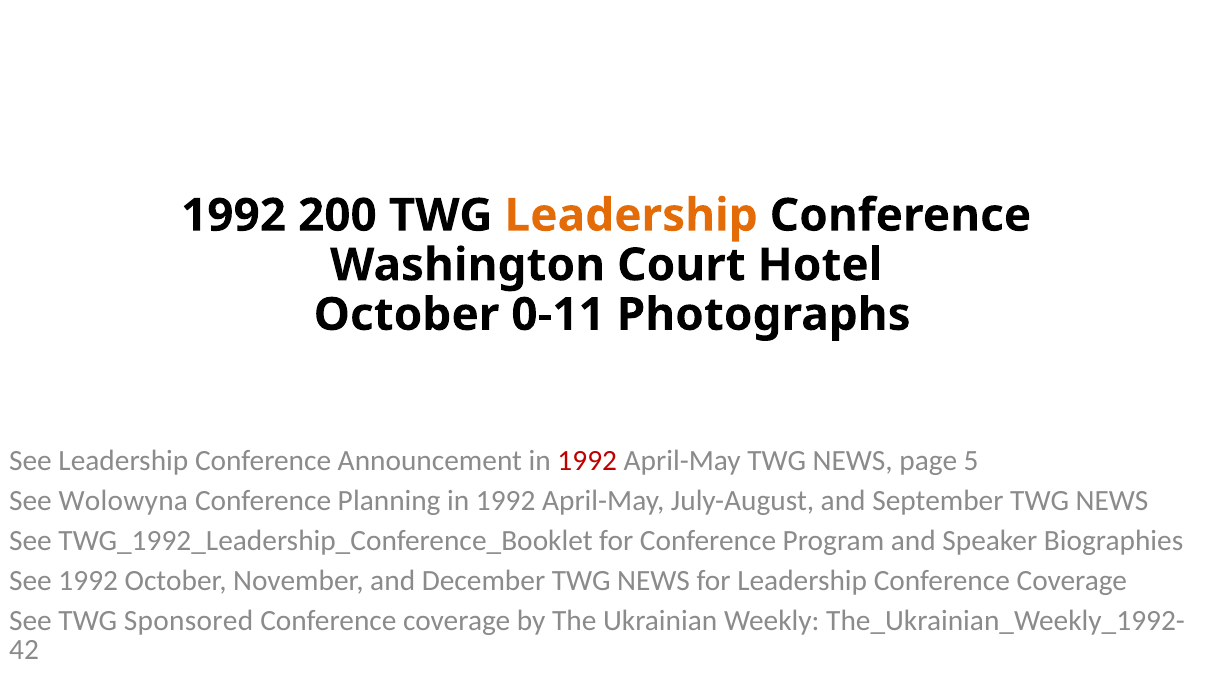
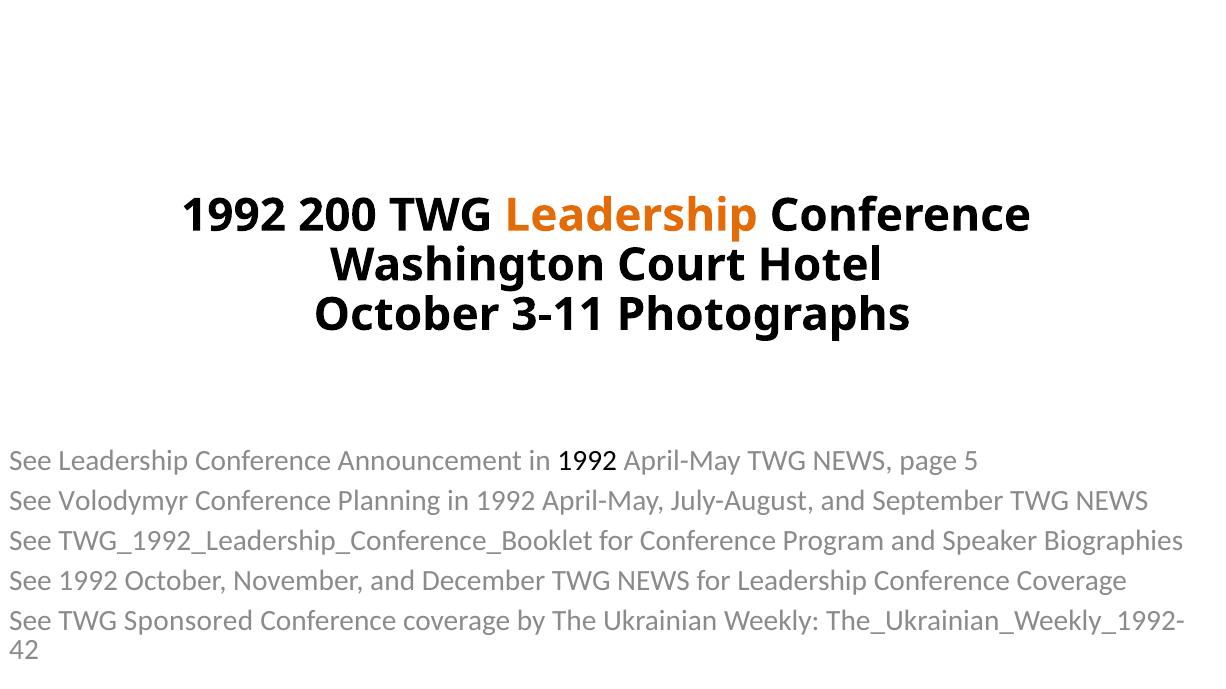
0-11: 0-11 -> 3-11 (558, 315)
1992 colour: red -> black (587, 462)
Wolowyna: Wolowyna -> Volodymyr (123, 502)
